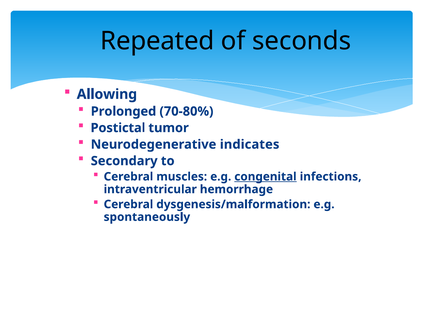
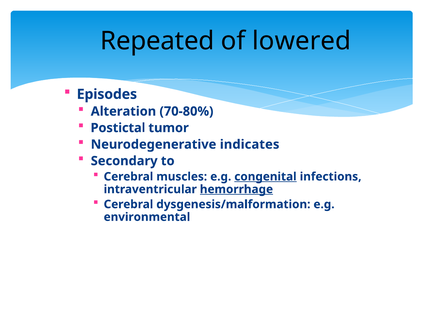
seconds: seconds -> lowered (302, 41)
Allowing: Allowing -> Episodes (107, 94)
Prolonged: Prolonged -> Alteration (123, 111)
hemorrhage underline: none -> present (236, 189)
spontaneously: spontaneously -> environmental (147, 217)
